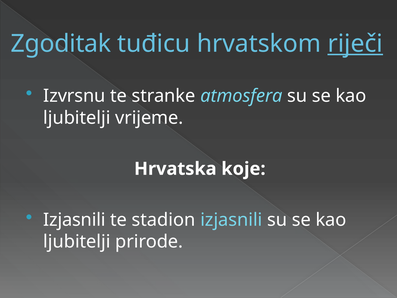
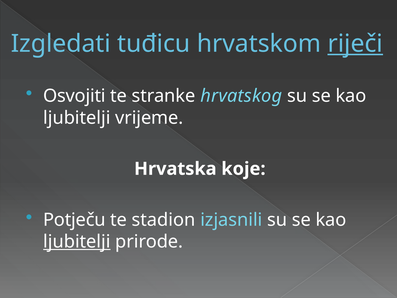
Zgoditak: Zgoditak -> Izgledati (61, 44)
Izvrsnu: Izvrsnu -> Osvojiti (74, 96)
atmosfera: atmosfera -> hrvatskog (241, 96)
Izjasnili: Izjasnili -> Potječu (74, 220)
ljubitelji underline: none -> present (77, 241)
